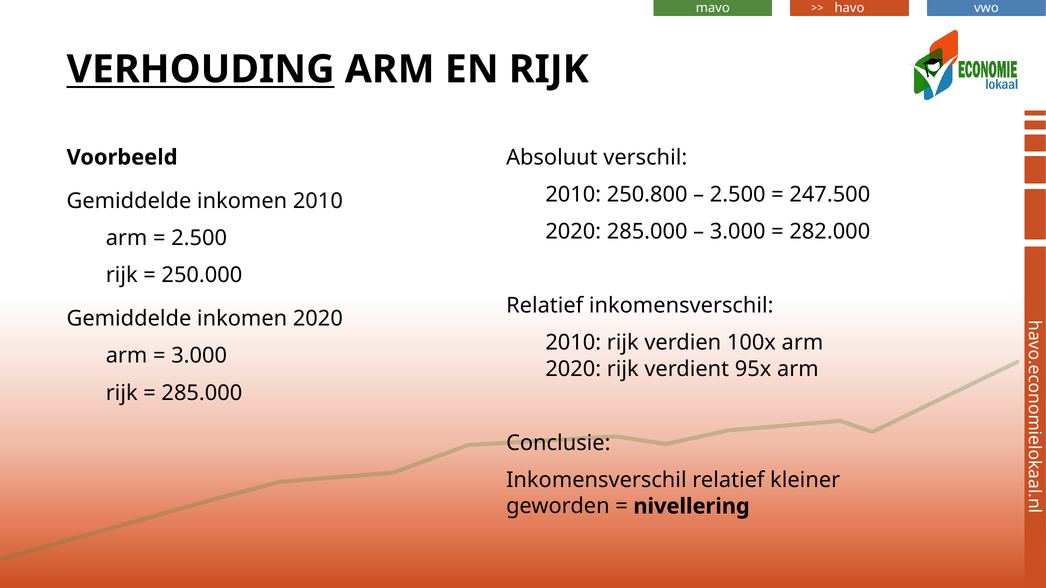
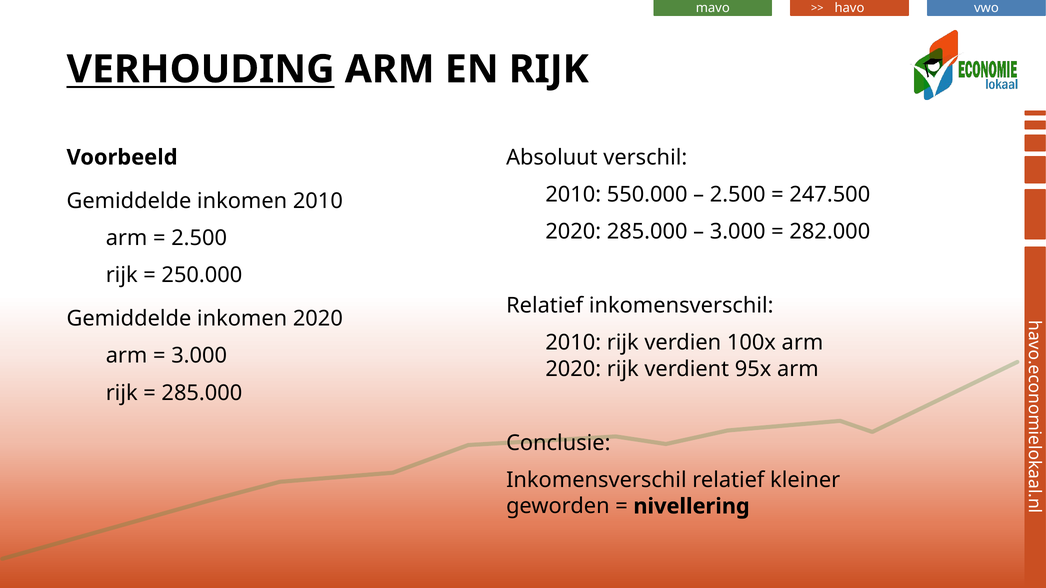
250.800: 250.800 -> 550.000 (647, 195)
